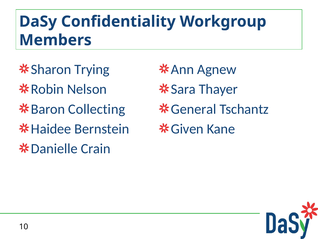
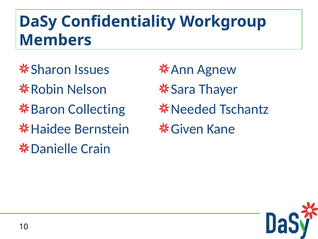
Trying: Trying -> Issues (92, 69)
General: General -> Needed (194, 109)
